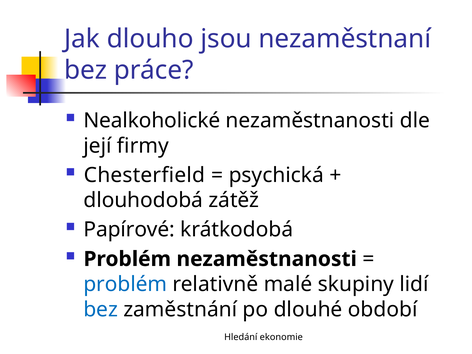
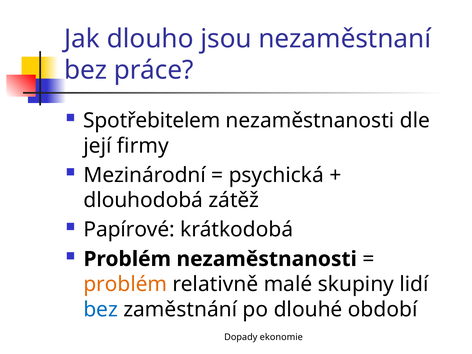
Nealkoholické: Nealkoholické -> Spotřebitelem (152, 121)
Chesterfield: Chesterfield -> Mezinárodní (145, 175)
problém colour: blue -> orange (125, 284)
Hledání: Hledání -> Dopady (241, 337)
